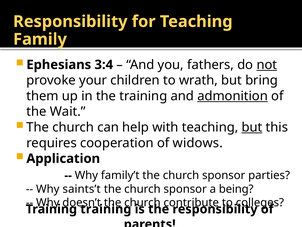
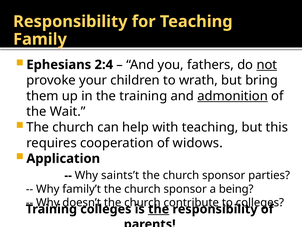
3:4: 3:4 -> 2:4 (104, 65)
but underline: present -> none (252, 127)
family’t: family’t -> saints’t (120, 175)
saints’t: saints’t -> family’t (82, 189)
Training training: training -> colleges (106, 209)
the underline: none -> present (159, 209)
